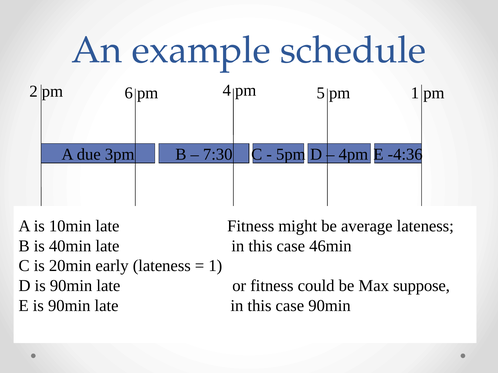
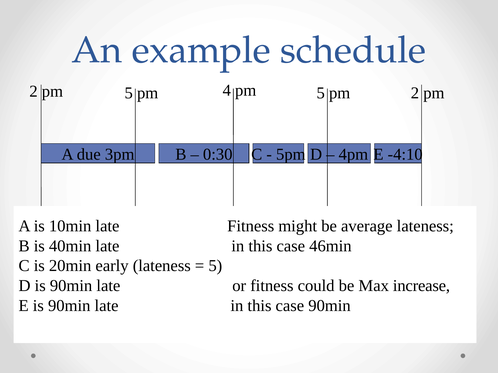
pm 1: 1 -> 2 (415, 93)
2 pm 6: 6 -> 5 (129, 93)
7:30: 7:30 -> 0:30 (218, 155)
-4:36: -4:36 -> -4:10 (405, 155)
1: 1 -> 5 (215, 266)
suppose: suppose -> increase (421, 286)
